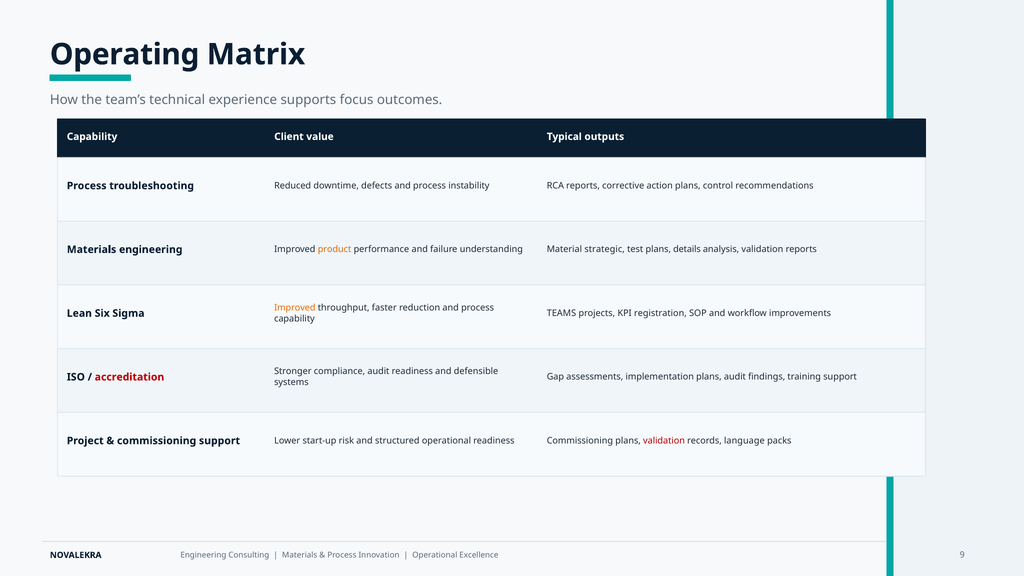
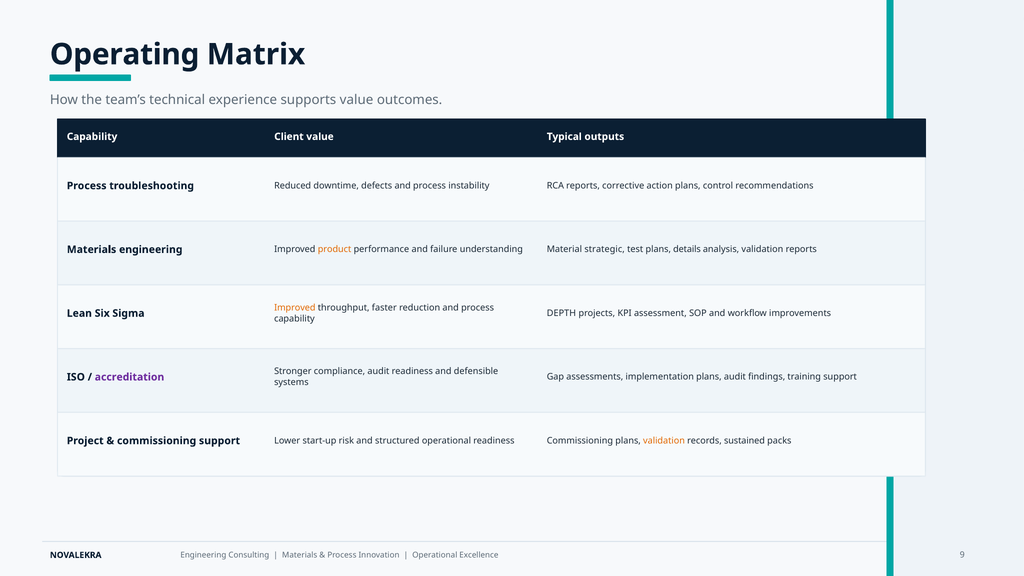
supports focus: focus -> value (357, 100)
TEAMS: TEAMS -> DEPTH (561, 313)
registration: registration -> assessment (660, 313)
accreditation colour: red -> purple (129, 377)
validation colour: red -> orange (664, 441)
language: language -> sustained (744, 441)
